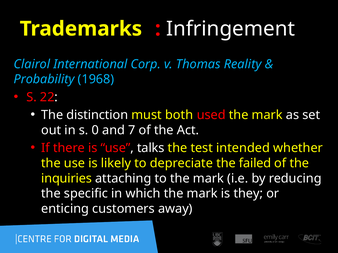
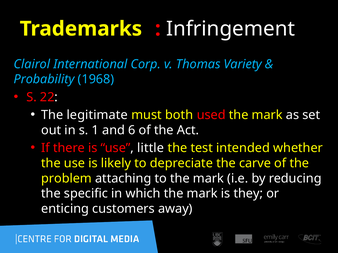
Reality: Reality -> Variety (243, 64)
distinction: distinction -> legitimate (97, 115)
0: 0 -> 1 (95, 130)
7: 7 -> 6 (132, 130)
talks: talks -> little (151, 148)
failed: failed -> carve (255, 163)
inquiries: inquiries -> problem (66, 179)
